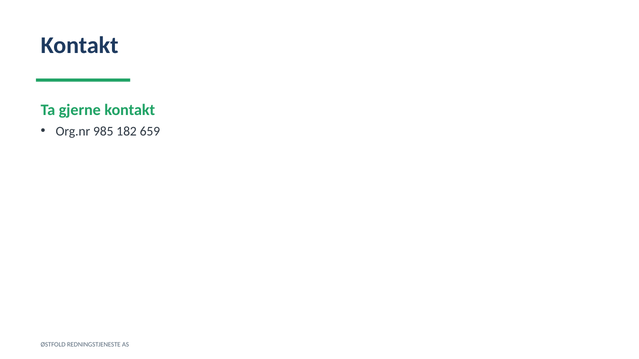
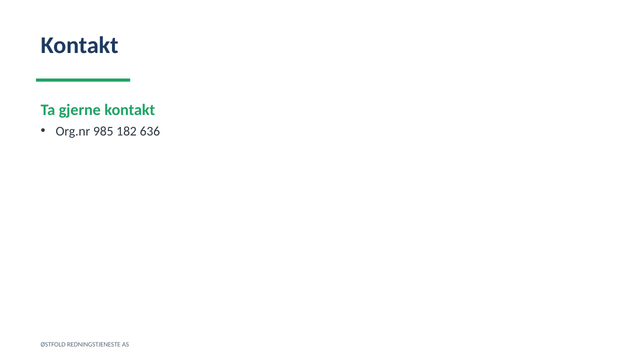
659: 659 -> 636 (150, 131)
